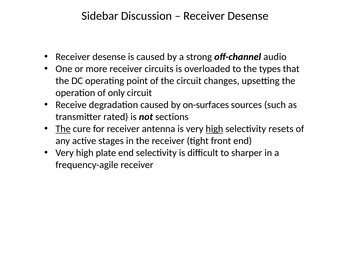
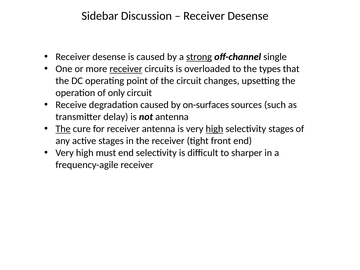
strong underline: none -> present (199, 57)
audio: audio -> single (275, 57)
receiver underline: none -> present (126, 69)
rated: rated -> delay (116, 117)
not sections: sections -> antenna (172, 117)
selectivity resets: resets -> stages (281, 129)
plate: plate -> must (106, 153)
